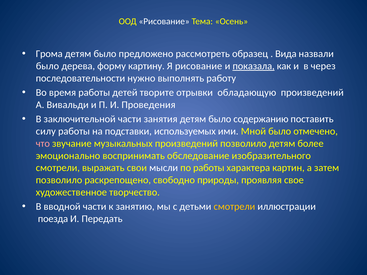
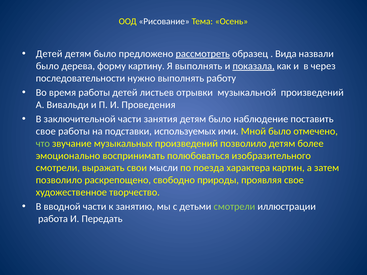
Грома: Грома -> Детей (49, 54)
рассмотреть underline: none -> present (203, 54)
Я рисование: рисование -> выполнять (199, 66)
творите: творите -> листьев (157, 93)
обладающую: обладающую -> музыкальной (247, 93)
содержанию: содержанию -> наблюдение (261, 119)
силу: силу -> свое (46, 131)
что colour: pink -> light green (43, 144)
обследование: обследование -> полюбоваться (198, 156)
по работы: работы -> поезда (209, 168)
смотрели colour: yellow -> light green (234, 207)
поезда: поезда -> работа (53, 219)
